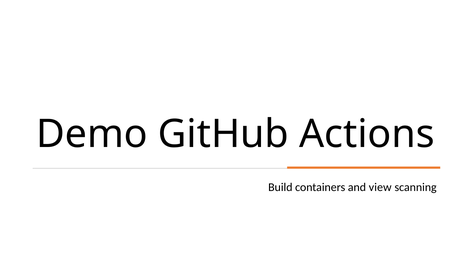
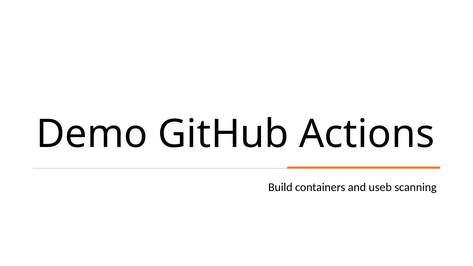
view: view -> useb (380, 187)
